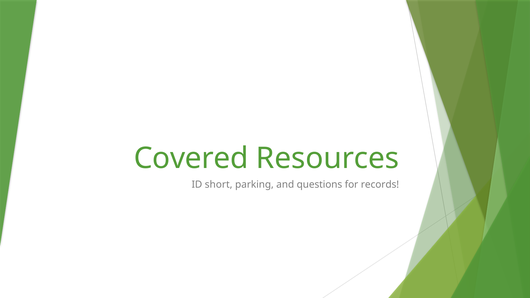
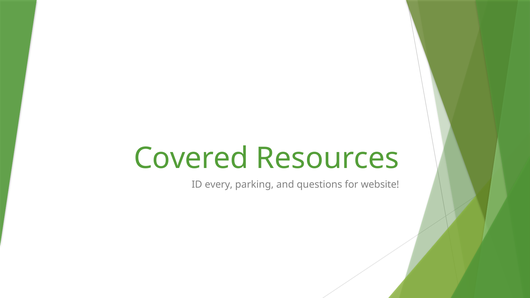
short: short -> every (219, 185)
records: records -> website (380, 185)
